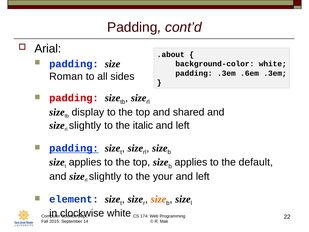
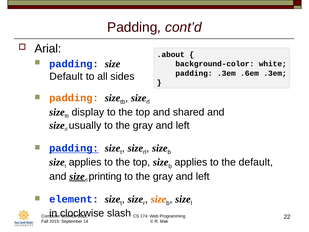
Roman: Roman -> Default (66, 76)
padding colour: red -> orange (74, 98)
slightly: slightly -> usually (85, 125)
italic: italic -> gray (143, 125)
size underline: none -> present (77, 176)
slightly: slightly -> printing (105, 176)
your: your -> gray (163, 176)
white: white -> slash (119, 213)
